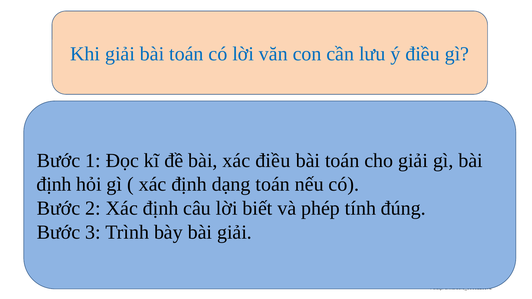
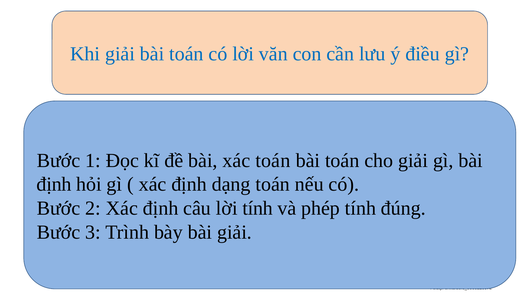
xác điều: điều -> toán (273, 161)
lời biết: biết -> tính (258, 208)
